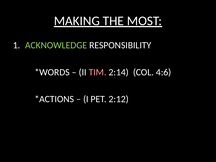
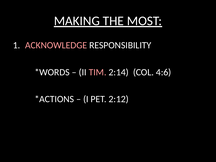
ACKNOWLEDGE colour: light green -> pink (56, 45)
